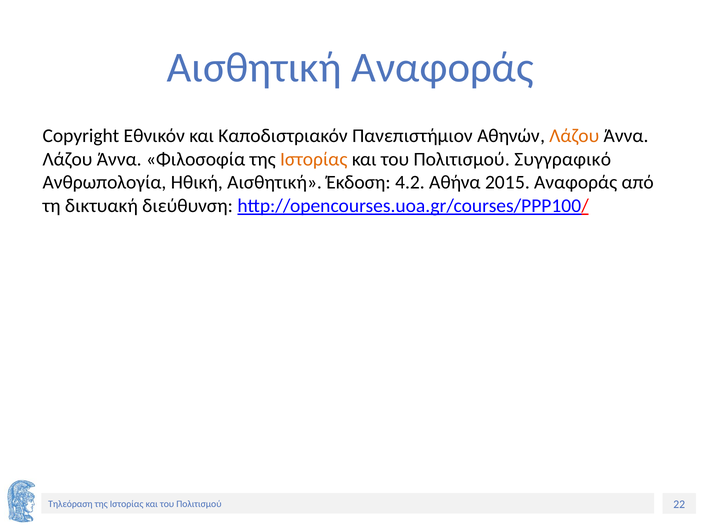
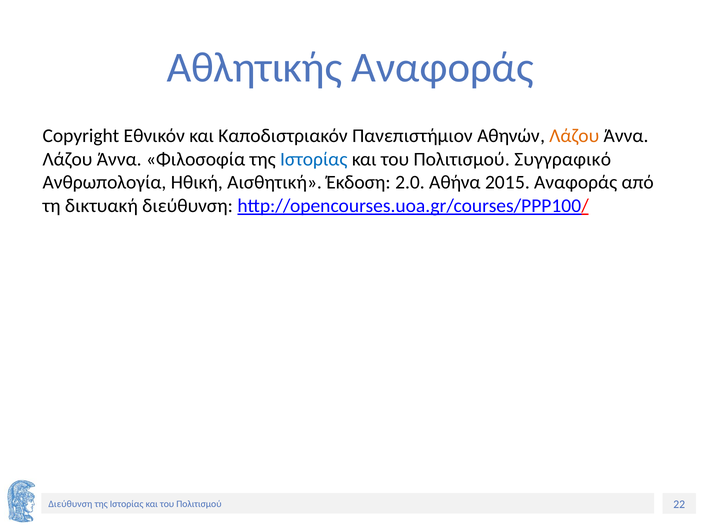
Αισθητική: Αισθητική -> Αθλητικής (254, 68)
Ιστορίας colour: orange -> blue (314, 159)
4.2: 4.2 -> 2.0 (410, 183)
Τηλεόραση: Τηλεόραση -> Διεύθυνση (70, 505)
